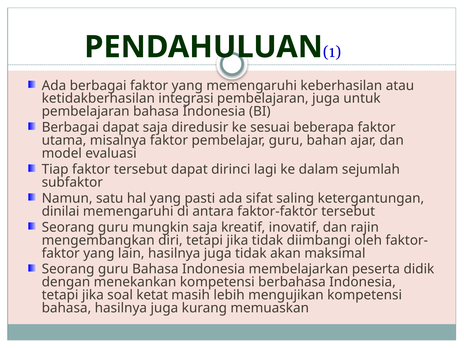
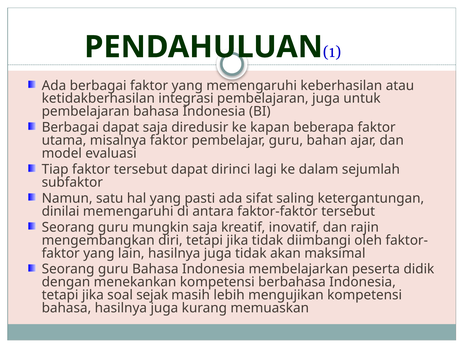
sesuai: sesuai -> kapan (270, 127)
ketat: ketat -> sejak (152, 295)
